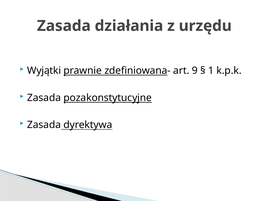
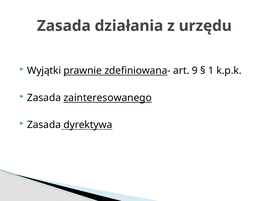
pozakonstytucyjne: pozakonstytucyjne -> zainteresowanego (108, 98)
